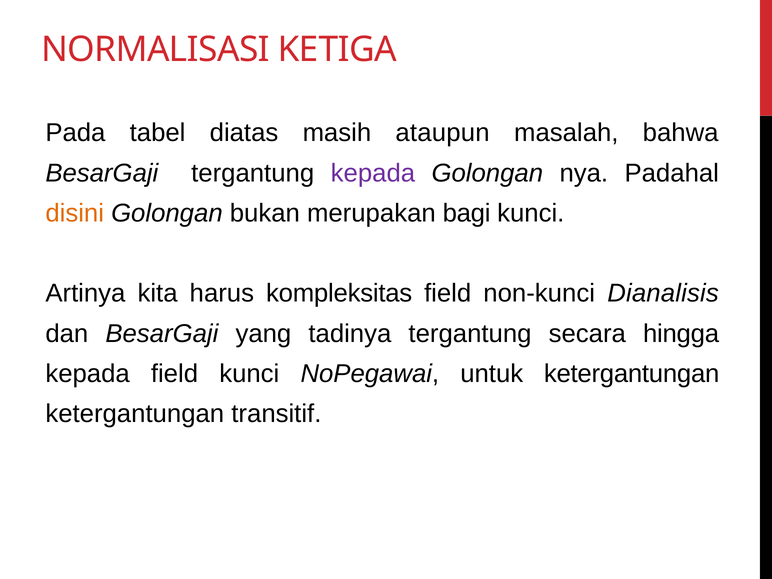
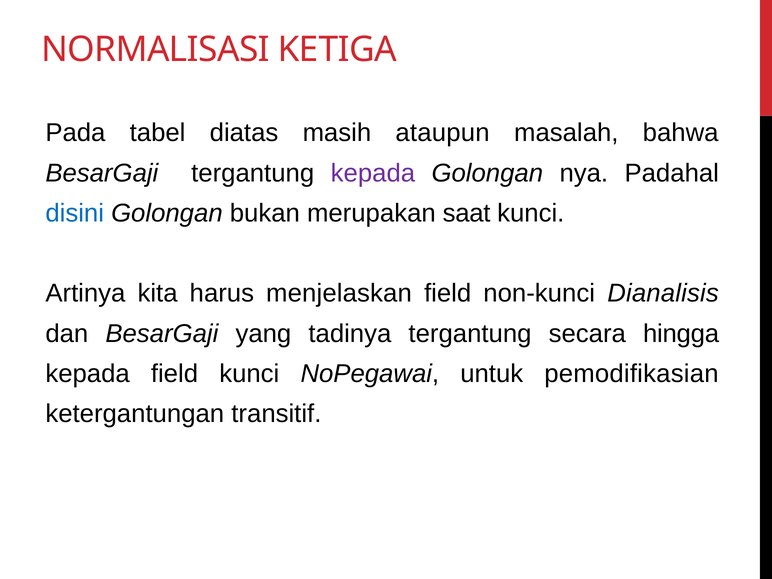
disini colour: orange -> blue (75, 213)
bagi: bagi -> saat (467, 213)
kompleksitas: kompleksitas -> menjelaskan (339, 293)
untuk ketergantungan: ketergantungan -> pemodifikasian (631, 374)
